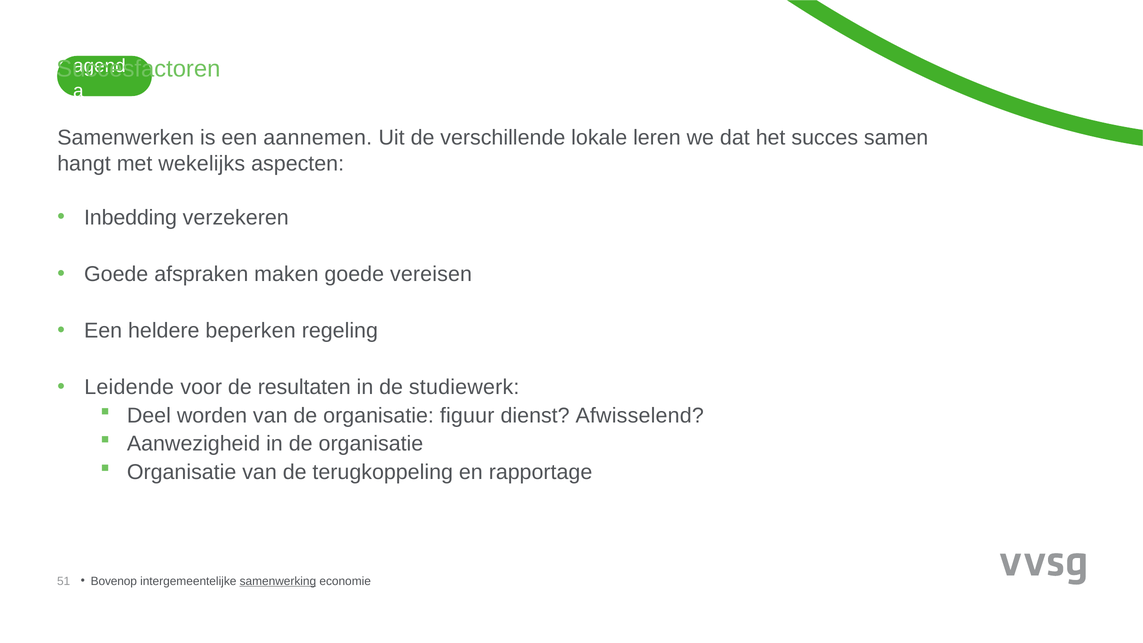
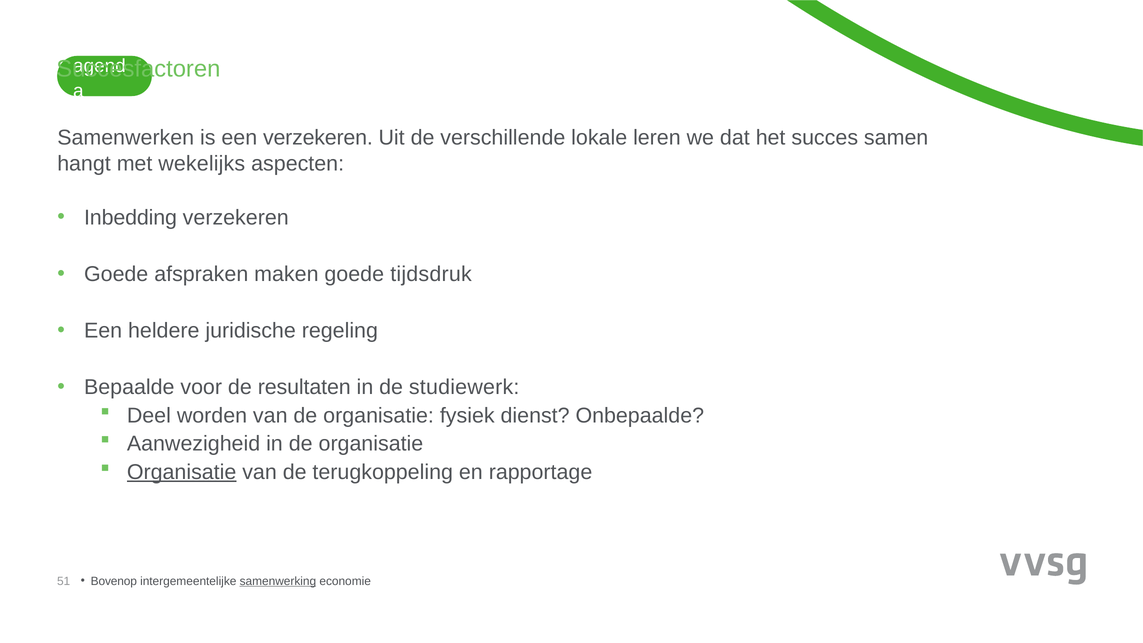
een aannemen: aannemen -> verzekeren (318, 138)
vereisen: vereisen -> tijdsdruk (431, 274)
beperken: beperken -> juridische (251, 331)
Leidende: Leidende -> Bepaalde (129, 387)
figuur: figuur -> fysiek (467, 415)
Afwisselend: Afwisselend -> Onbepaalde (640, 415)
Organisatie underline: none -> present (182, 472)
